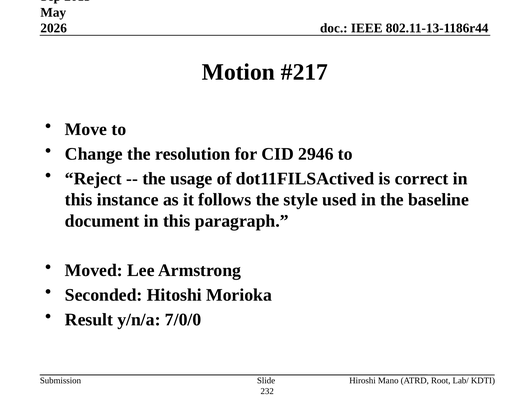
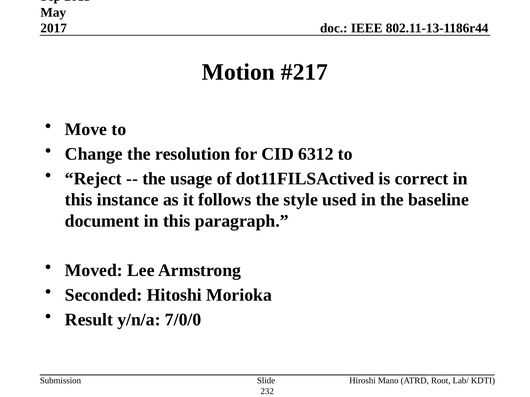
2026: 2026 -> 2017 (54, 28)
2946: 2946 -> 6312 (316, 154)
